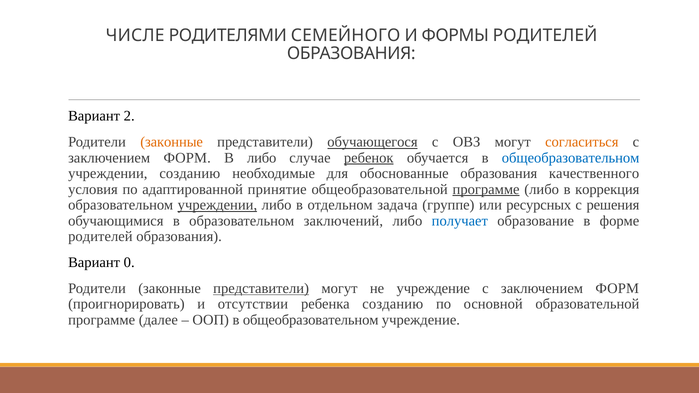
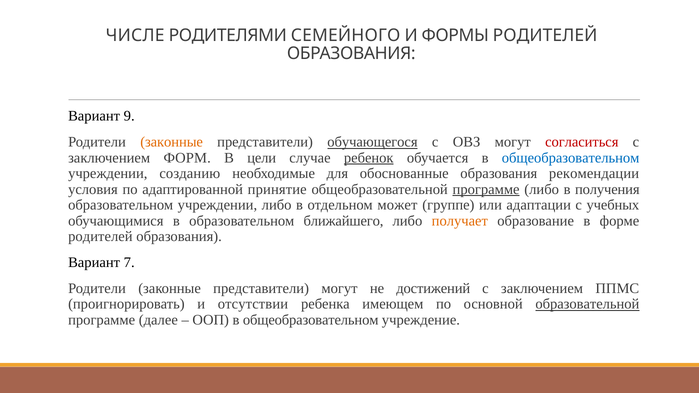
2: 2 -> 9 (129, 116)
согласиться colour: orange -> red (582, 142)
В либо: либо -> цели (262, 158)
качественного: качественного -> рекомендации (594, 174)
коррекция: коррекция -> получения (607, 189)
учреждении underline: present -> none (217, 205)
задача: задача -> может (397, 205)
ресурсных: ресурсных -> адаптации (539, 205)
решения: решения -> учебных (613, 205)
заключений: заключений -> ближайшего (343, 221)
получает colour: blue -> orange (460, 221)
0: 0 -> 7 (129, 263)
представители underline: present -> none (261, 289)
не учреждение: учреждение -> достижений (433, 289)
ФОРМ: ФОРМ -> ППМС (617, 289)
ребенка созданию: созданию -> имеющем (393, 304)
образовательной underline: none -> present (587, 304)
